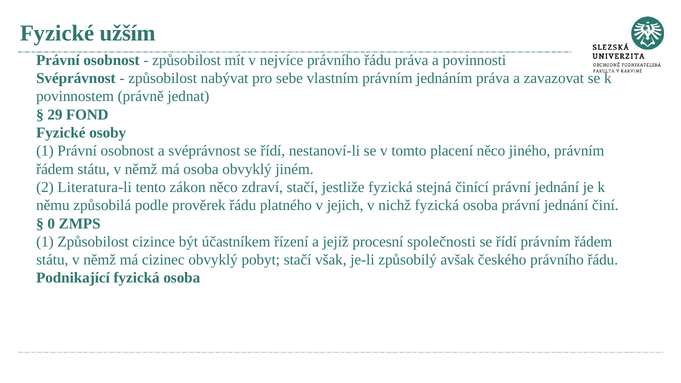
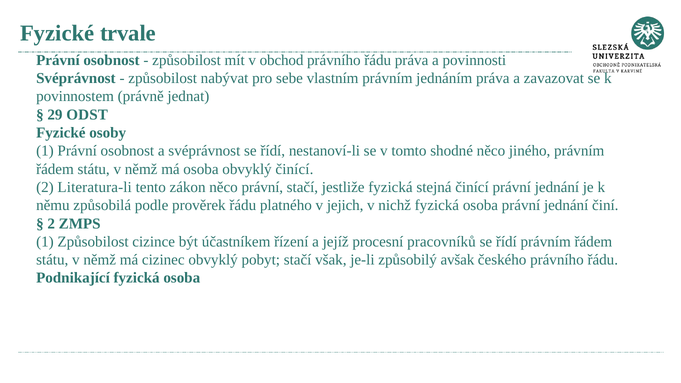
užším: užším -> trvale (128, 33)
nejvíce: nejvíce -> obchod (282, 60)
FOND: FOND -> ODST (87, 115)
placení: placení -> shodné (452, 151)
obvyklý jiném: jiném -> činící (294, 169)
něco zdraví: zdraví -> právní (262, 187)
0: 0 -> 2 (51, 224)
společnosti: společnosti -> pracovníků (441, 242)
